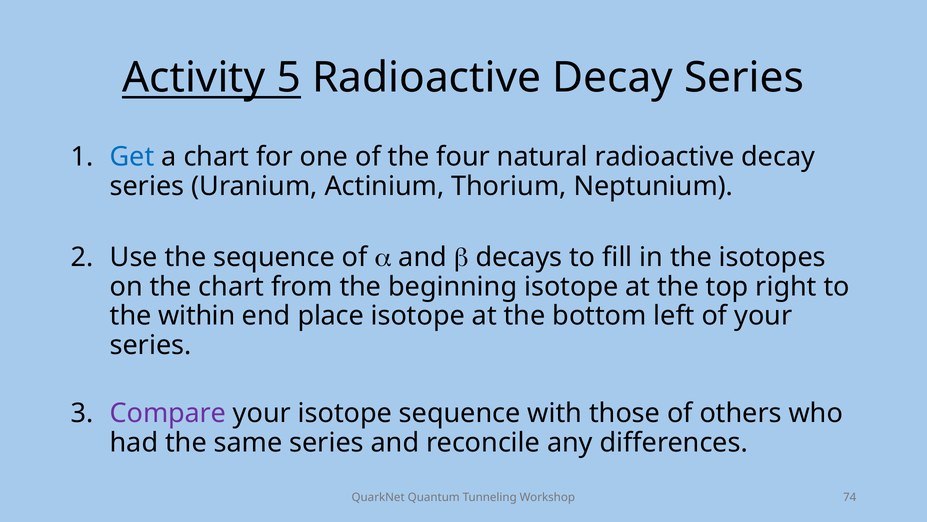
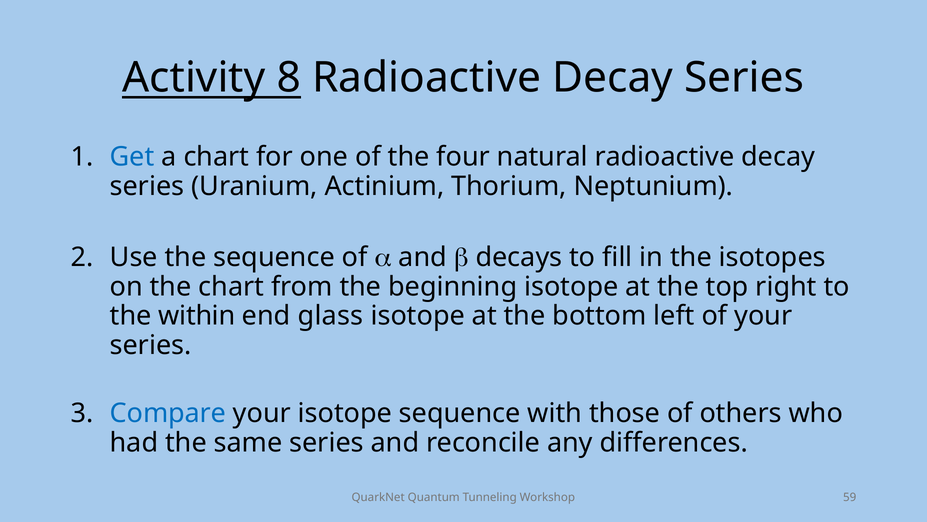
5: 5 -> 8 (289, 78)
place: place -> glass (331, 316)
Compare colour: purple -> blue (168, 413)
74: 74 -> 59 (850, 497)
